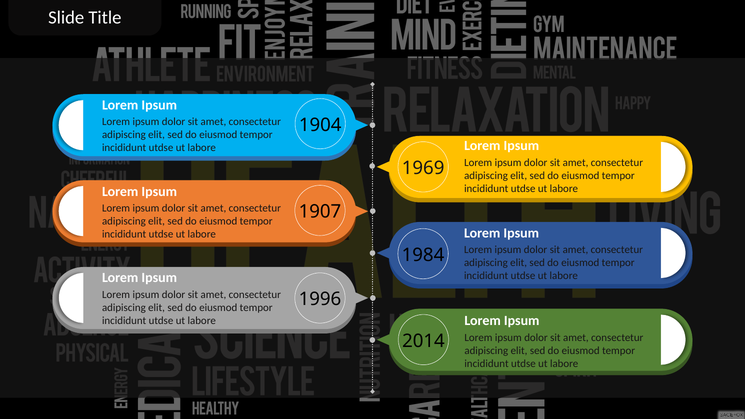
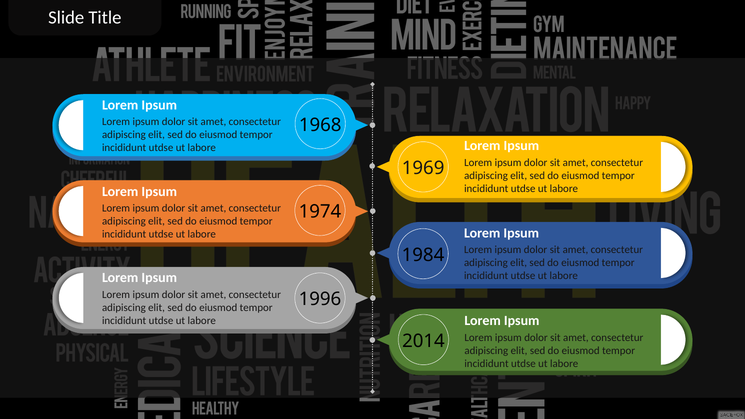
1904: 1904 -> 1968 (320, 125)
1907: 1907 -> 1974 (320, 212)
